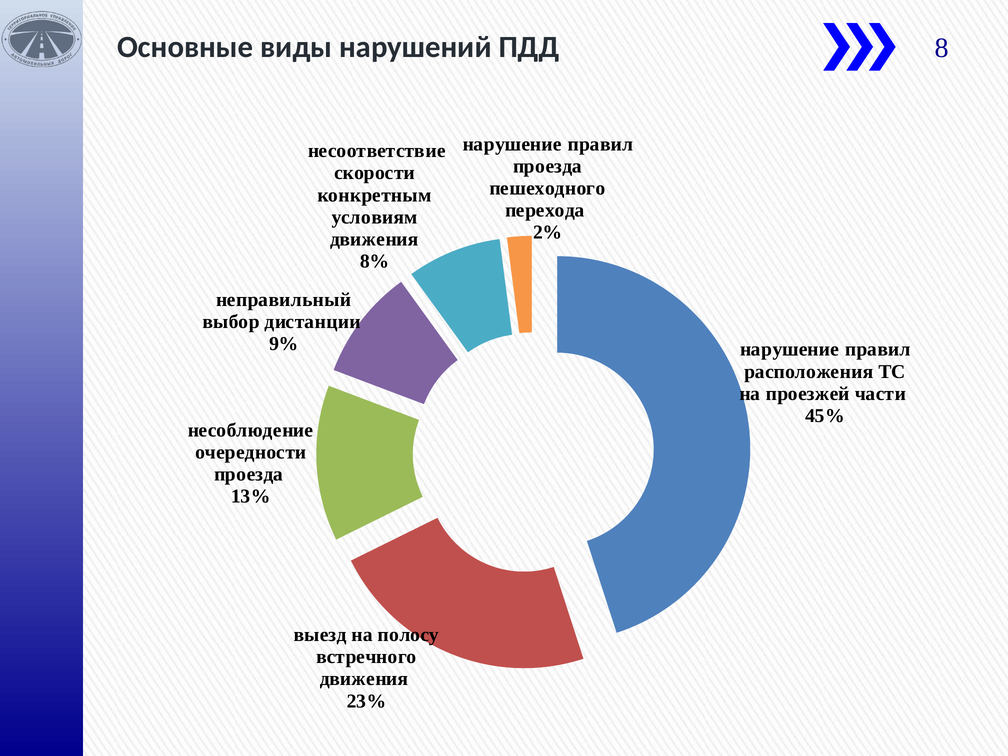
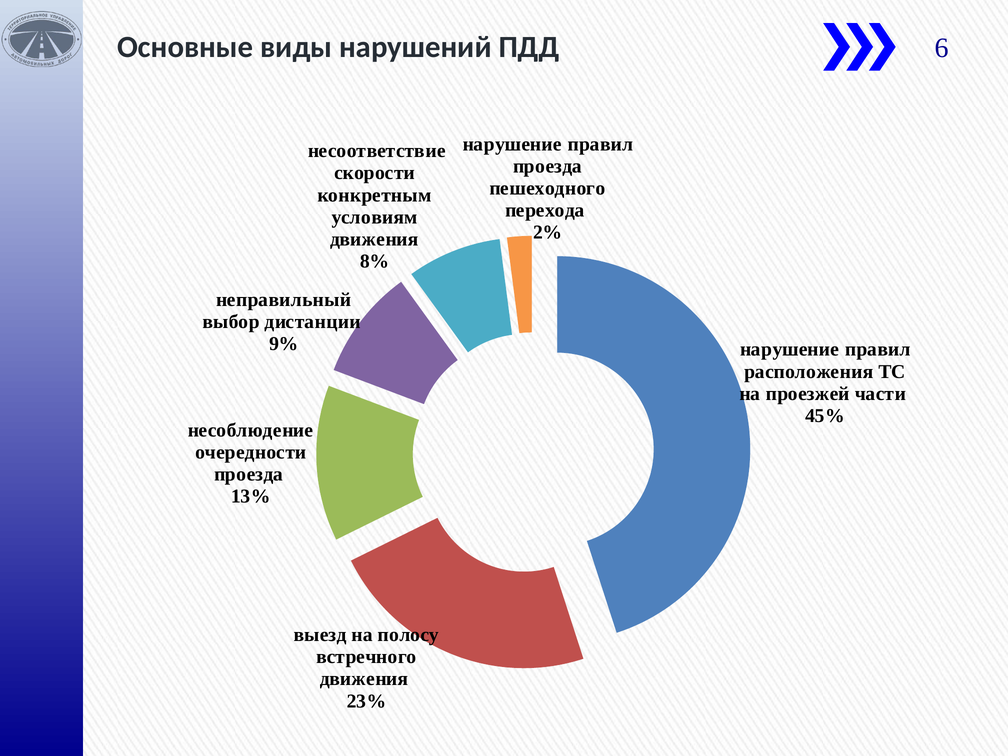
8: 8 -> 6 (942, 48)
